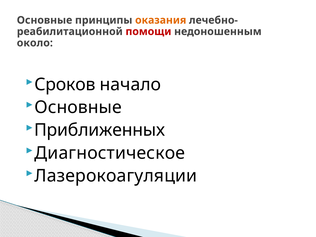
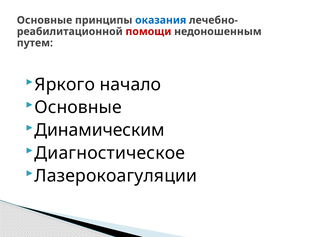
оказания colour: orange -> blue (161, 20)
около: около -> путем (35, 43)
Сроков: Сроков -> Яркого (65, 85)
Приближенных: Приближенных -> Динамическим (100, 130)
